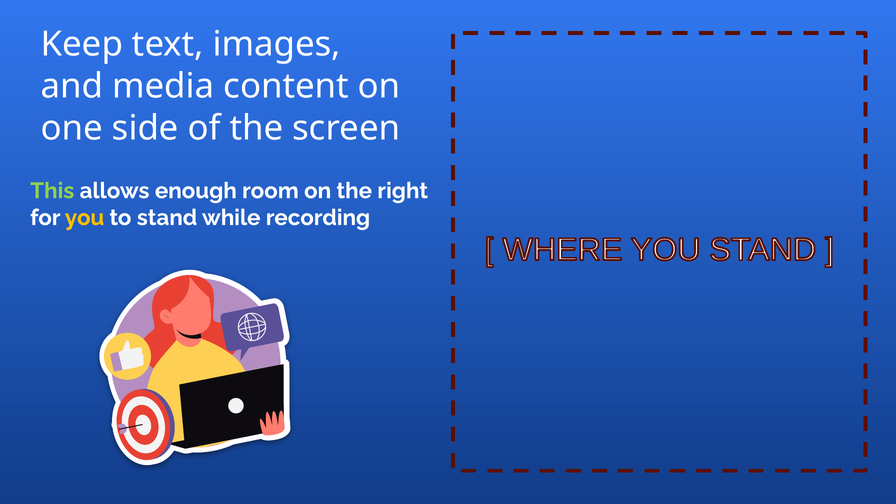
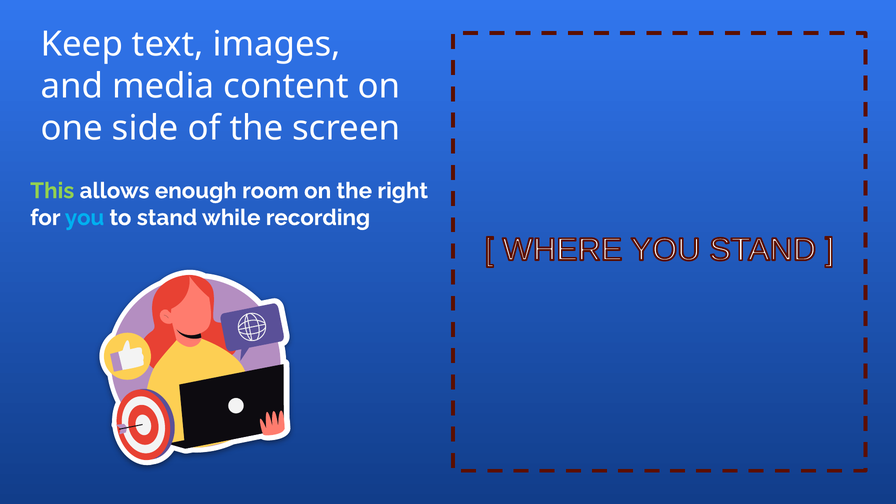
you colour: yellow -> light blue (85, 218)
